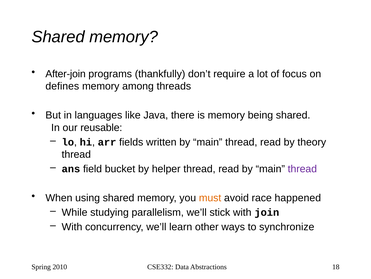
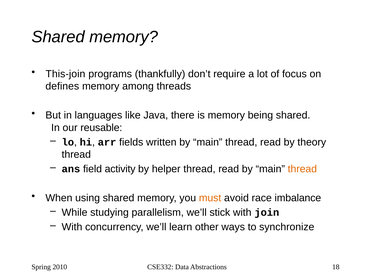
After-join: After-join -> This-join (65, 74)
bucket: bucket -> activity (120, 169)
thread colour: purple -> orange (302, 169)
happened: happened -> imbalance (298, 197)
